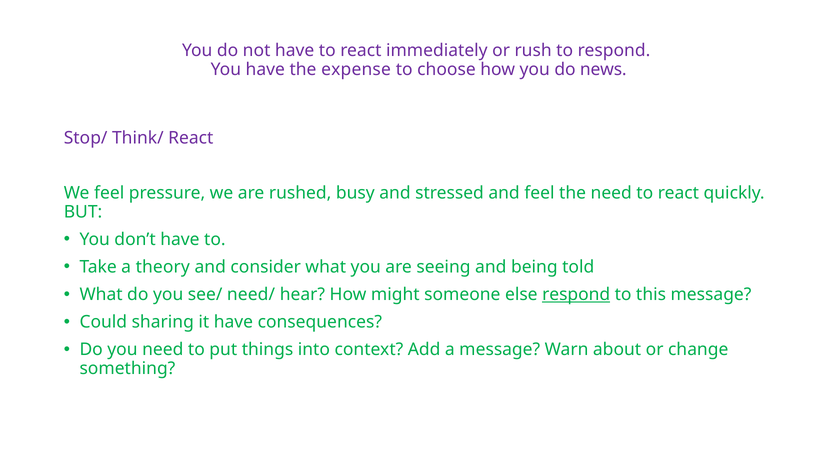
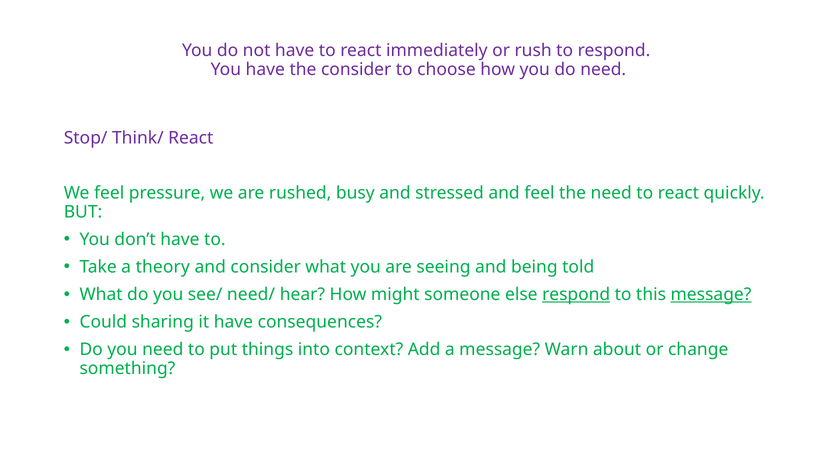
the expense: expense -> consider (356, 69)
do news: news -> need (603, 69)
message underline: none -> present (711, 294)
